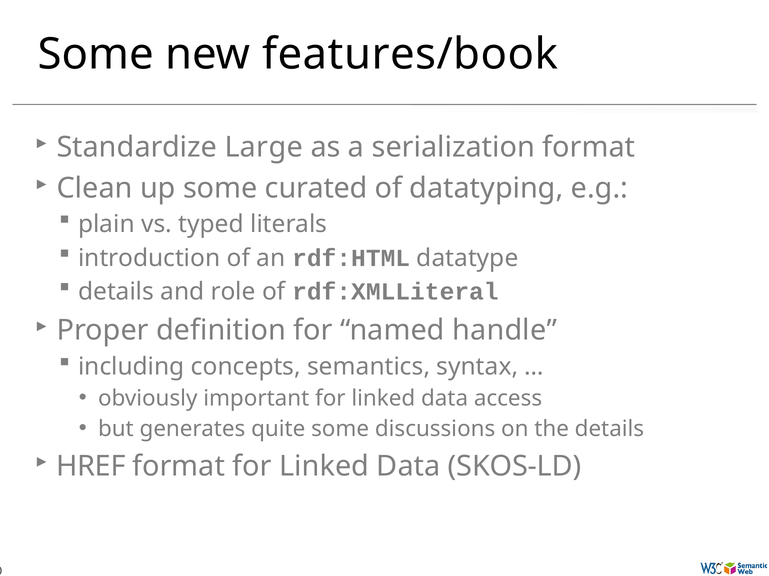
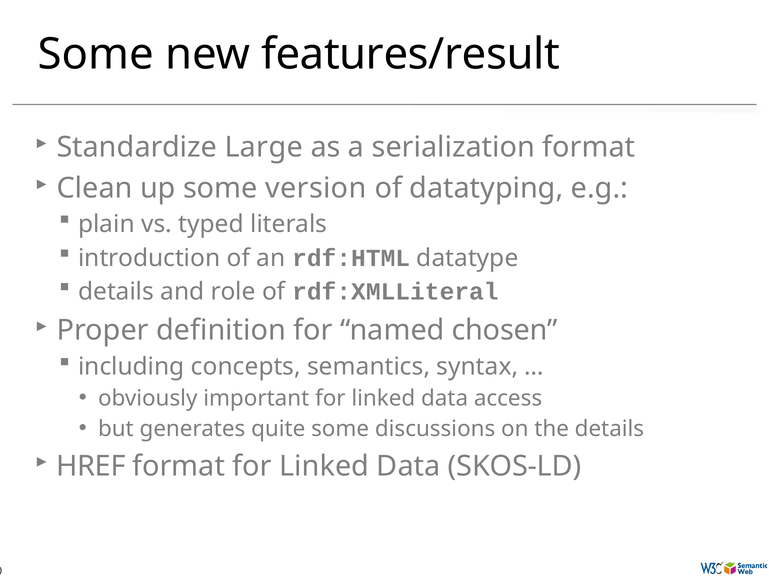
features/book: features/book -> features/result (410, 55)
curated: curated -> version (316, 189)
handle: handle -> chosen (505, 331)
